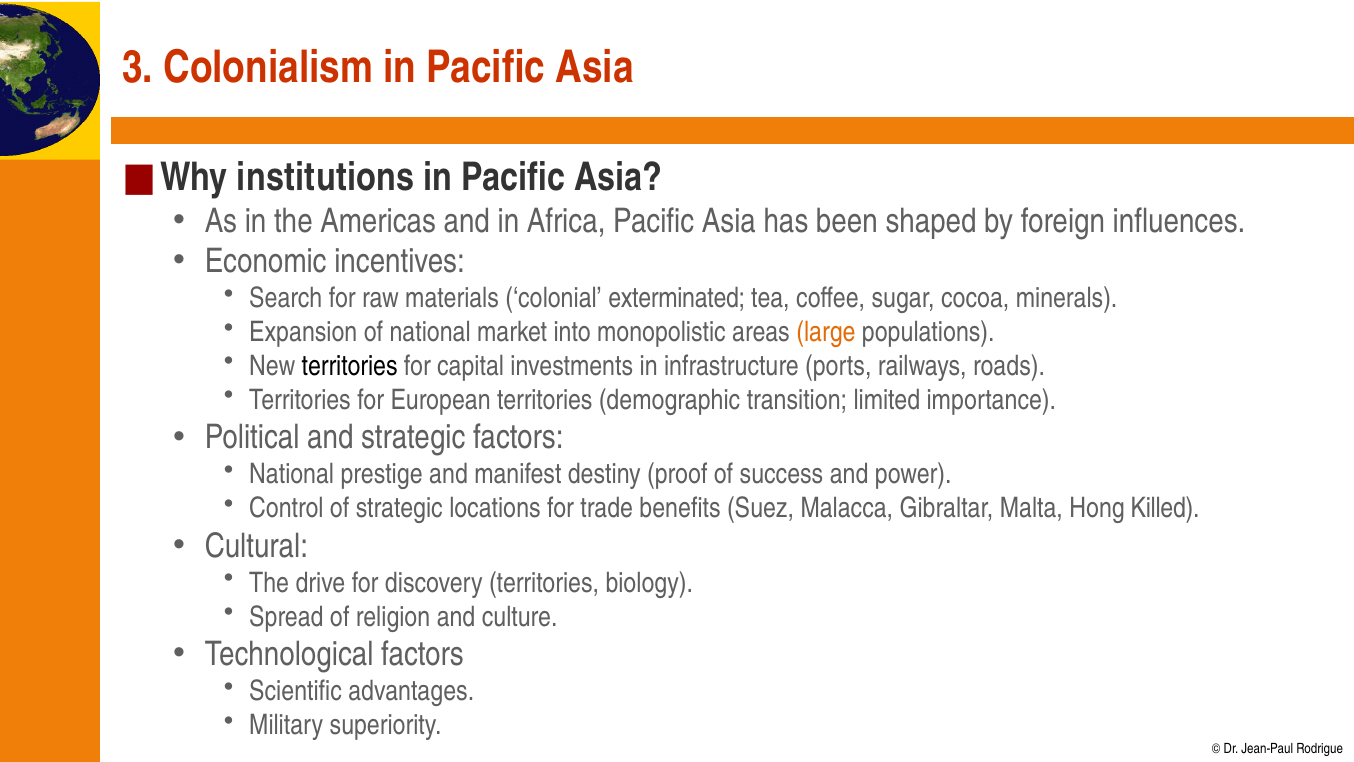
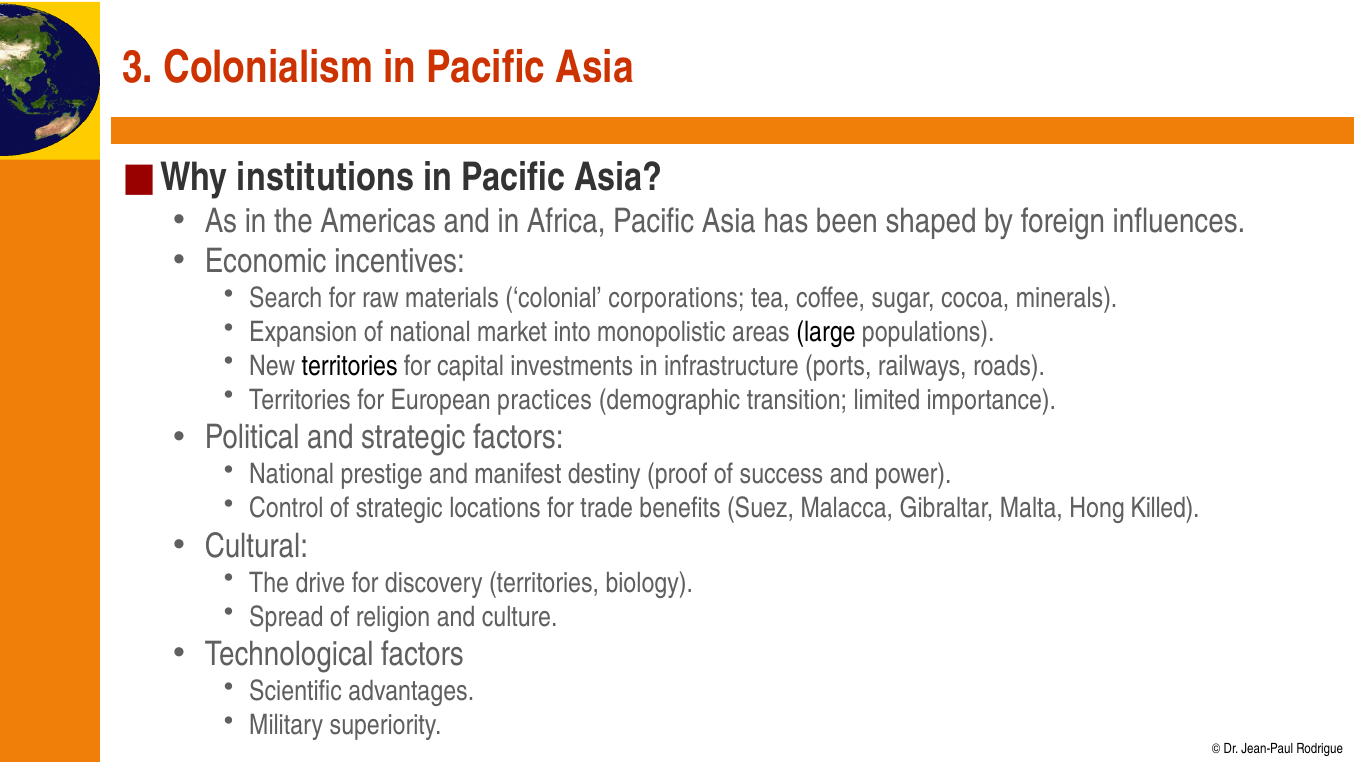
exterminated: exterminated -> corporations (676, 298)
large colour: orange -> black (826, 332)
European territories: territories -> practices (545, 400)
